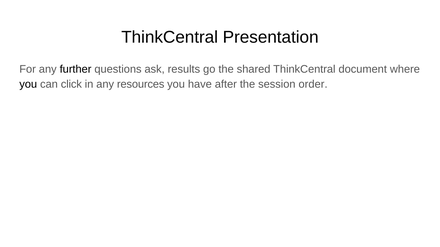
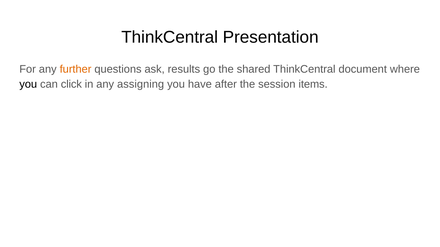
further colour: black -> orange (76, 69)
resources: resources -> assigning (141, 84)
order: order -> items (313, 84)
